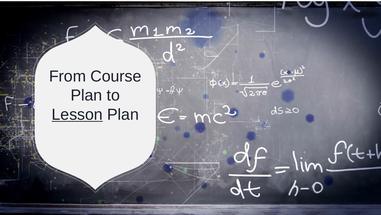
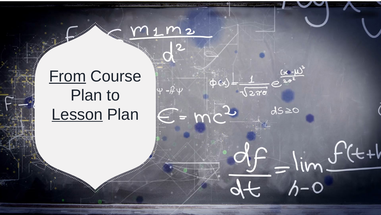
From underline: none -> present (68, 76)
